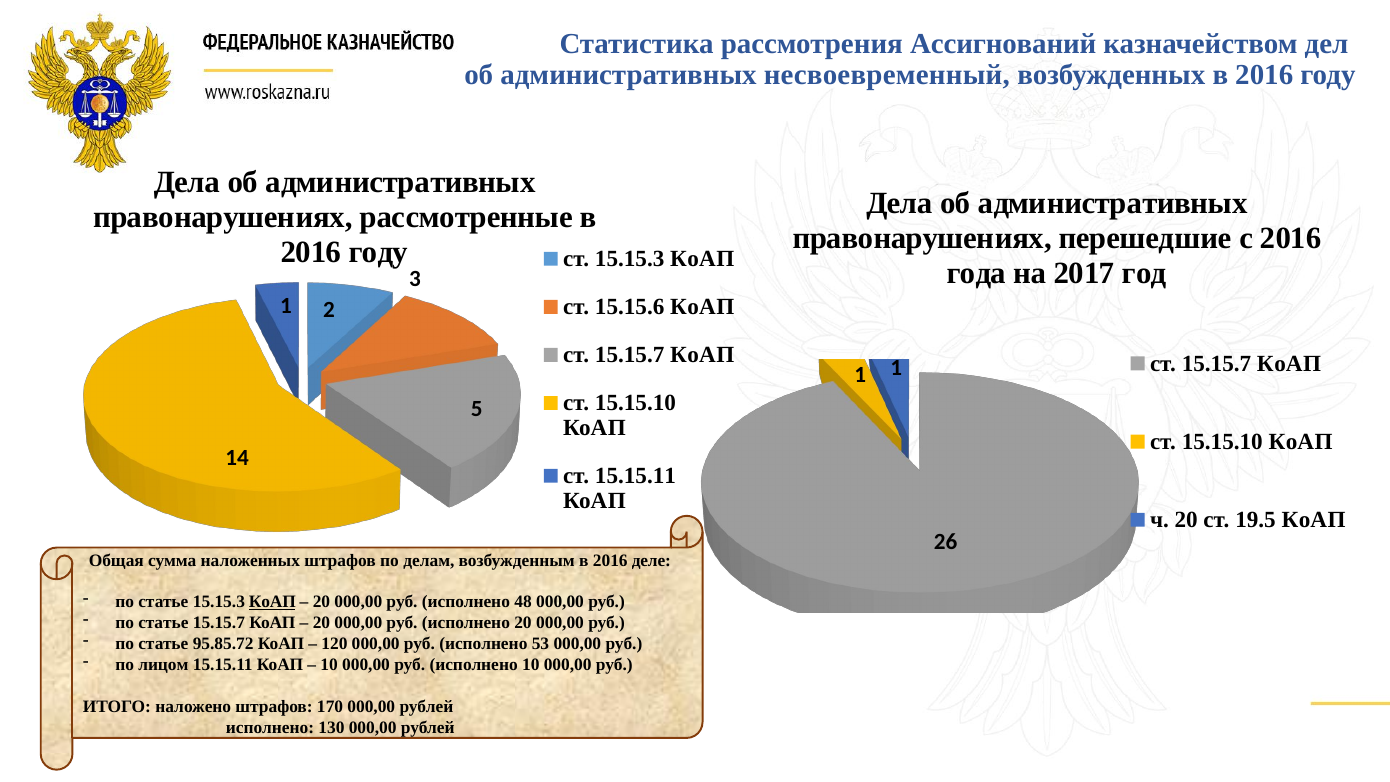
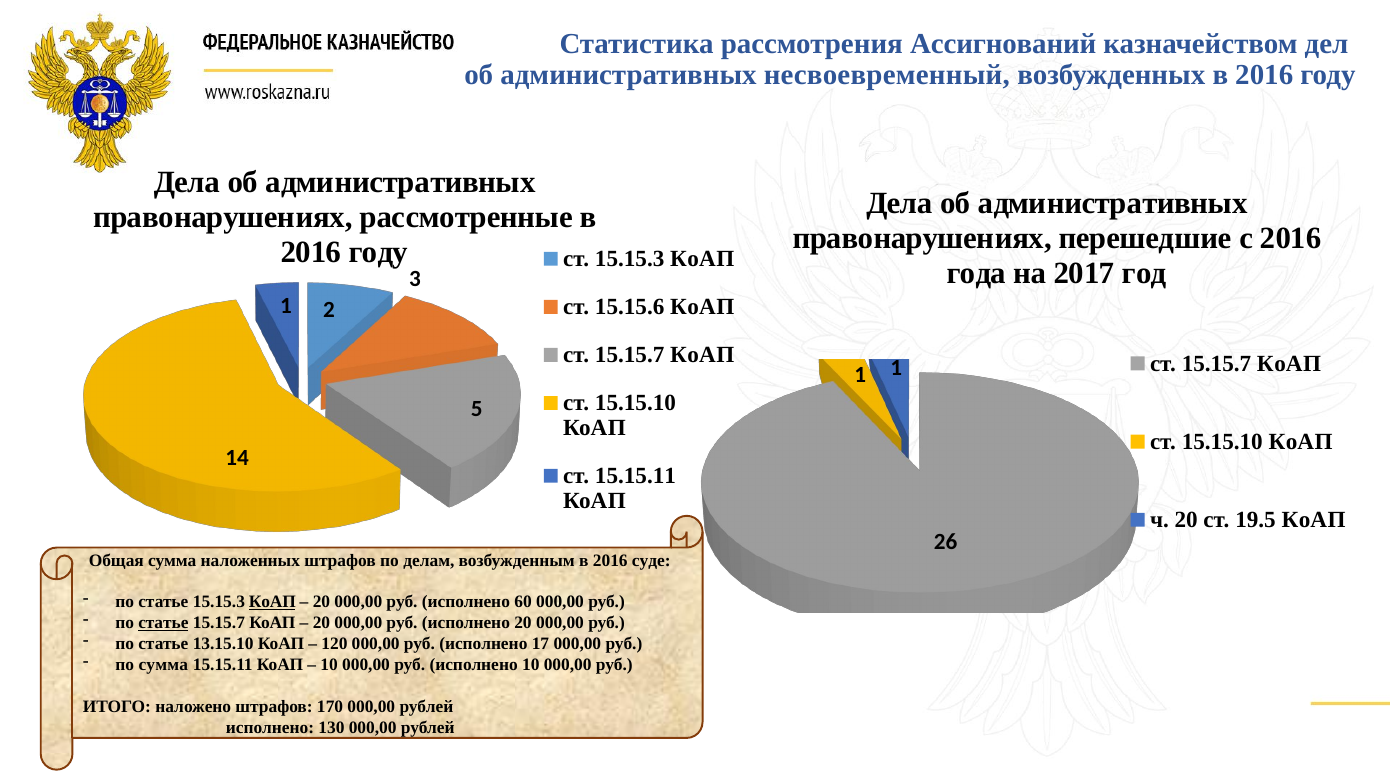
деле: деле -> суде (651, 560)
48: 48 -> 60 (523, 602)
статье underline: none -> present (163, 623)
95.85.72: 95.85.72 -> 13.15.10 (223, 644)
53: 53 -> 17 (540, 644)
по лицом: лицом -> сумма (163, 665)
